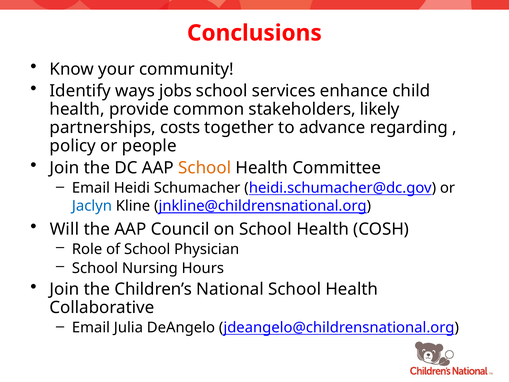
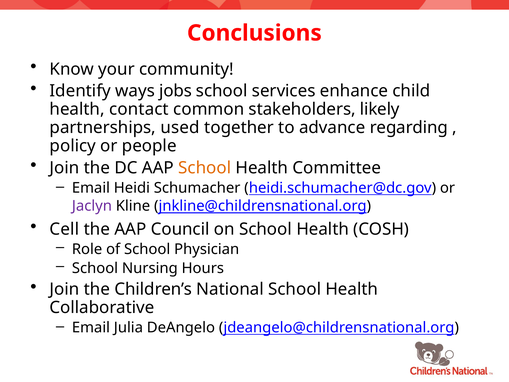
provide: provide -> contact (139, 109)
costs: costs -> used (180, 128)
Jaclyn colour: blue -> purple (92, 206)
Will: Will -> Cell (64, 229)
